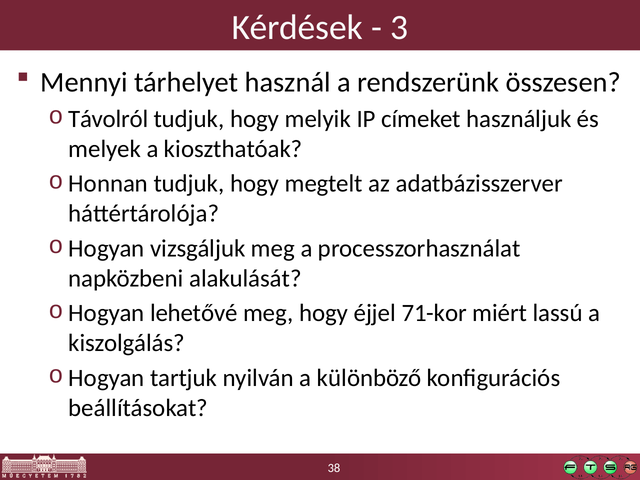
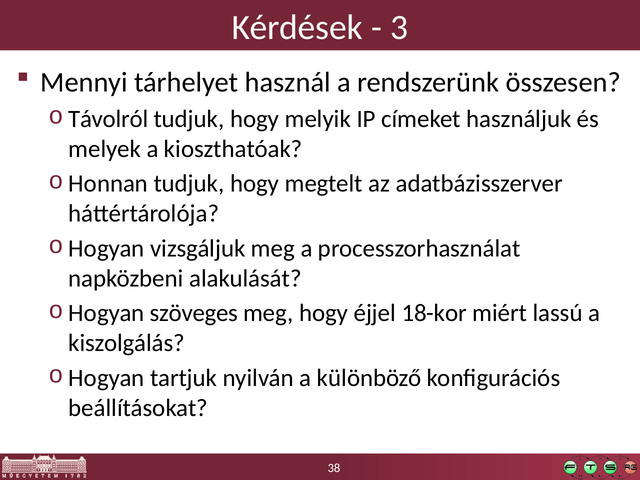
lehetővé: lehetővé -> szöveges (194, 313)
71-kor: 71-kor -> 18-kor (434, 313)
